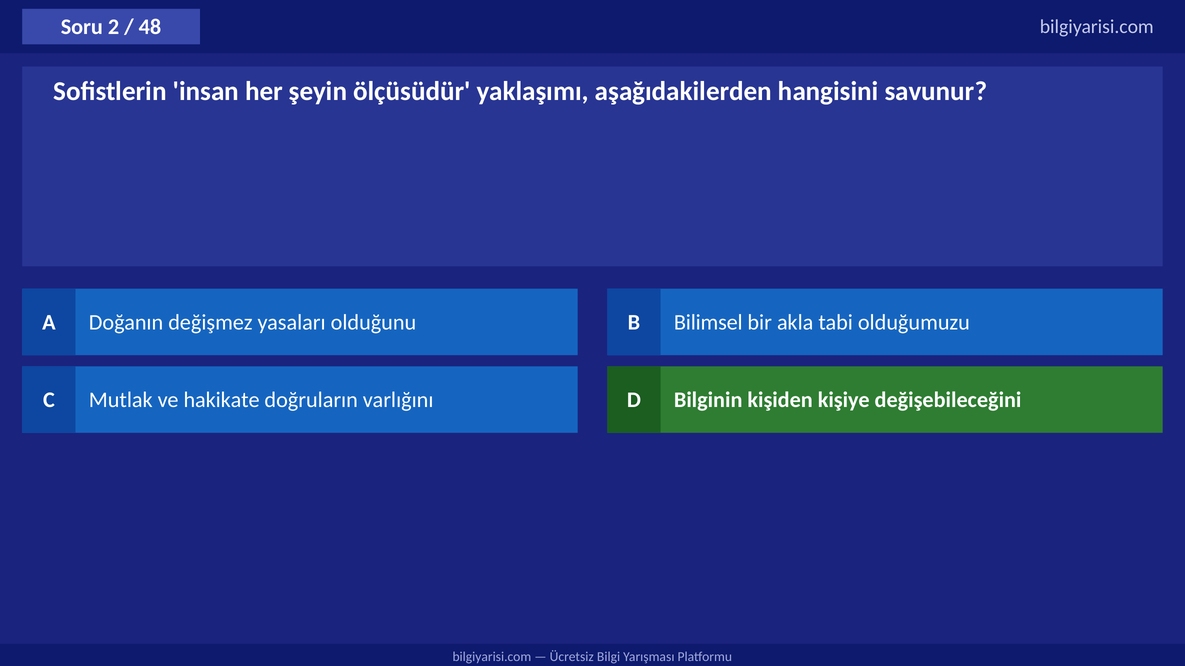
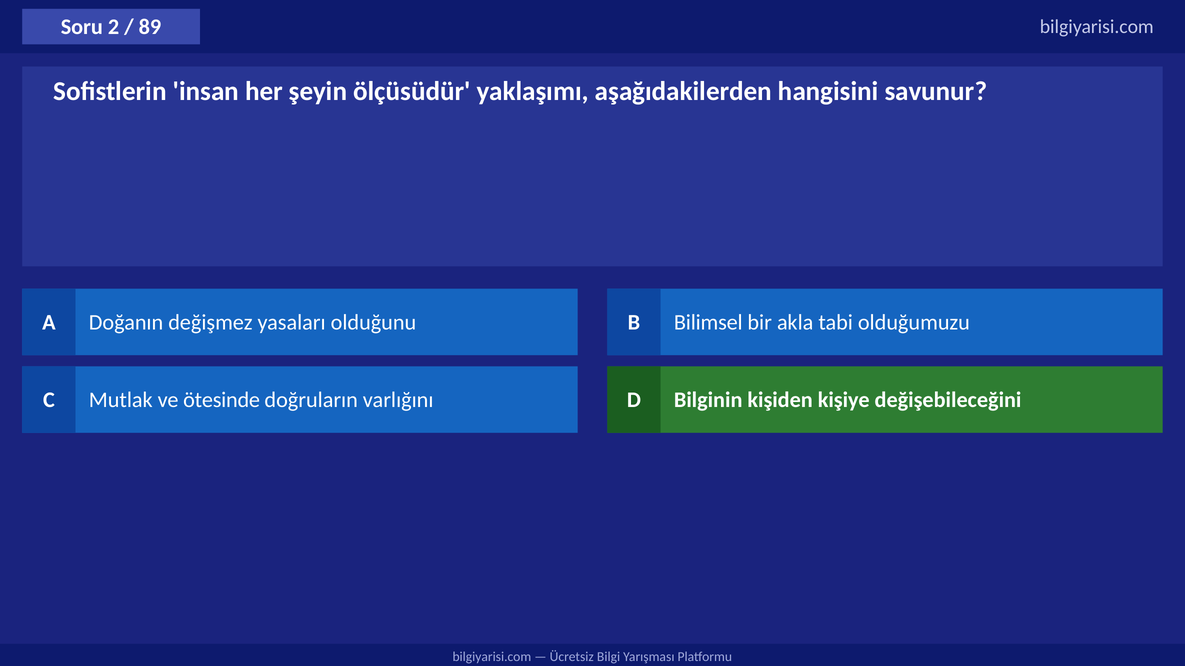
48: 48 -> 89 (150, 27)
hakikate: hakikate -> ötesinde (222, 400)
